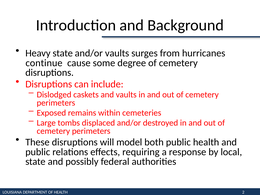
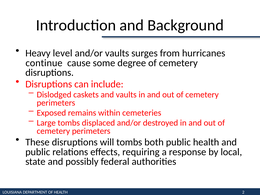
Heavy state: state -> level (63, 53)
will model: model -> tombs (129, 142)
